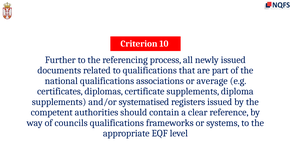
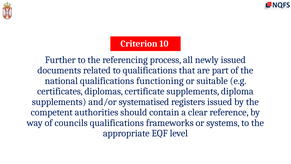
associations: associations -> functioning (160, 81)
average: average -> suitable (212, 81)
